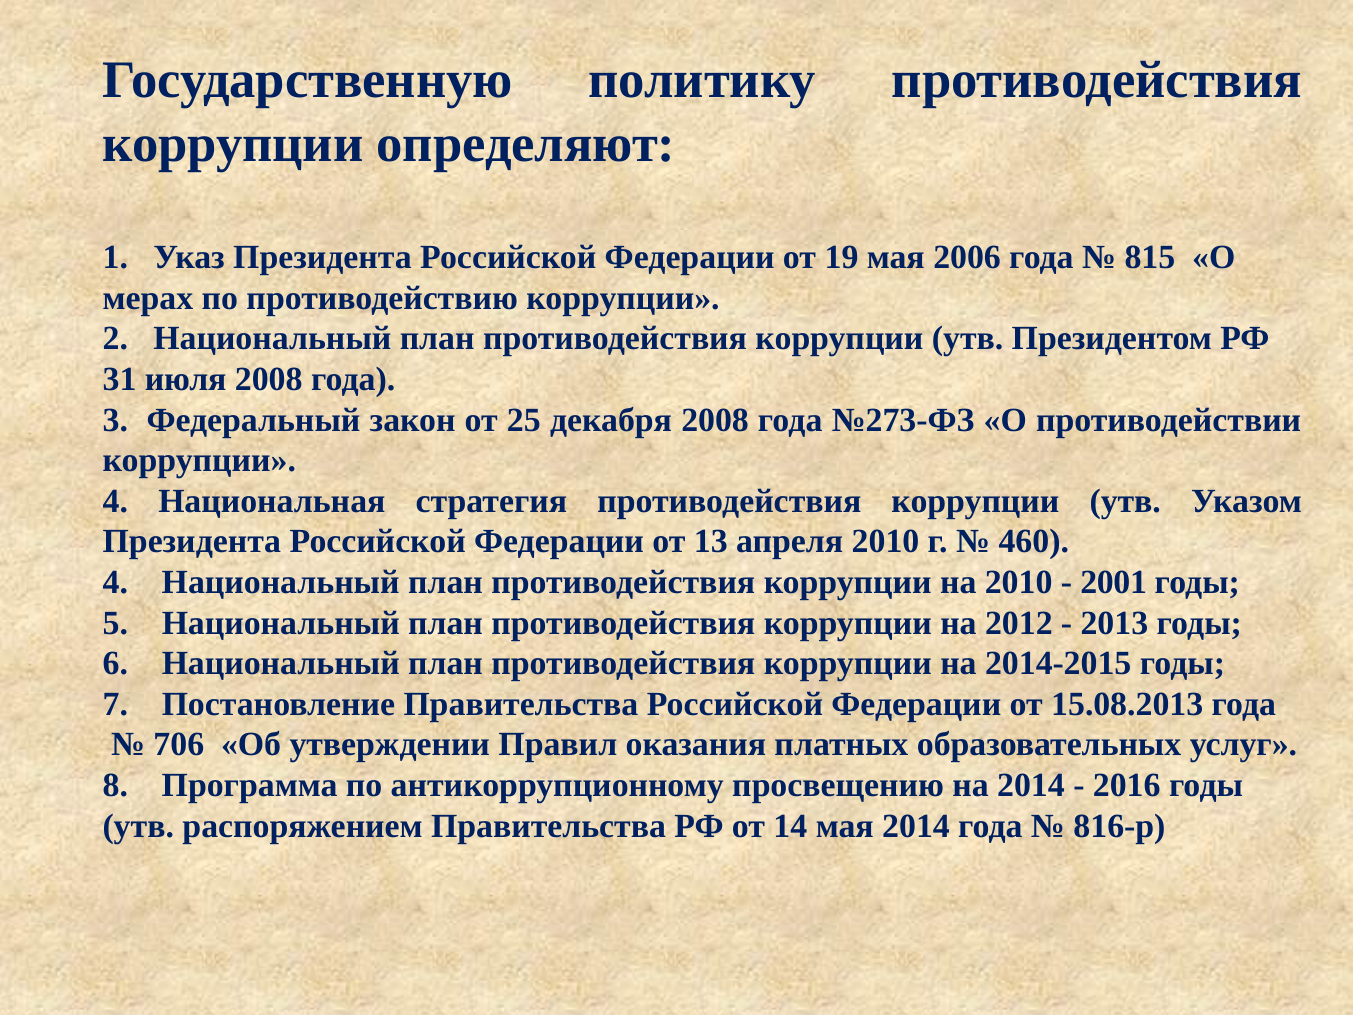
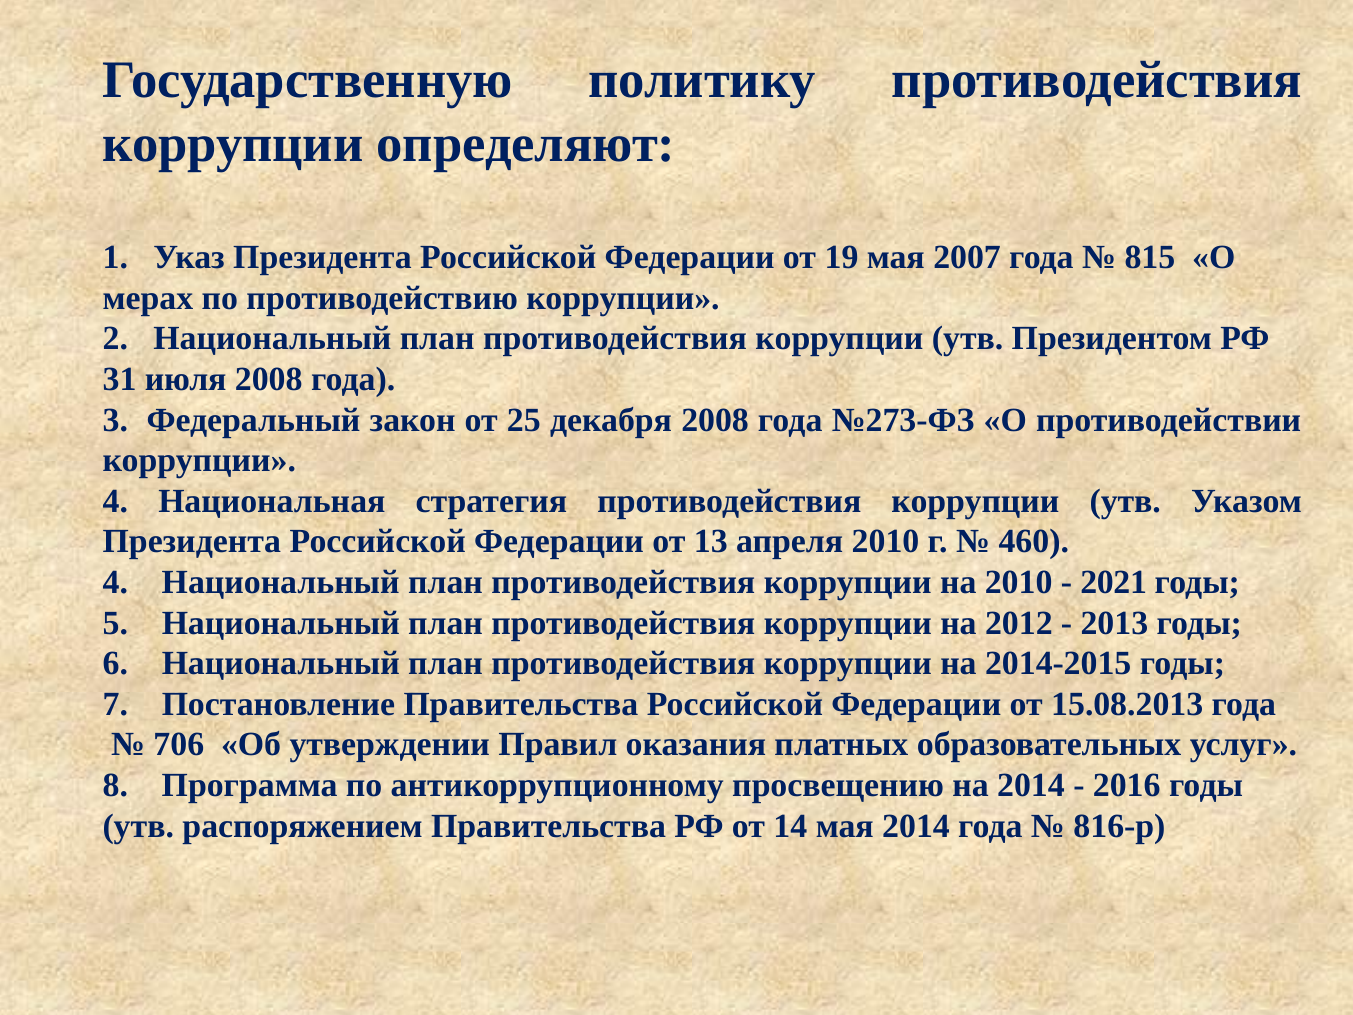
2006: 2006 -> 2007 (967, 257)
2001: 2001 -> 2021 (1114, 582)
